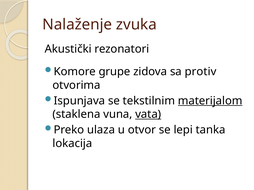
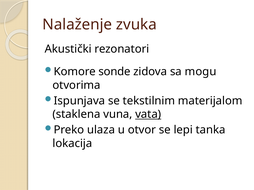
grupe: grupe -> sonde (115, 72)
protiv: protiv -> mogu (201, 72)
materijalom underline: present -> none (210, 101)
